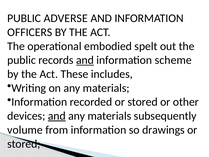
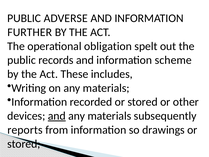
OFFICERS: OFFICERS -> FURTHER (30, 32)
embodied: embodied -> obligation (108, 46)
and underline: present -> none (85, 60)
volume: volume -> reports (25, 130)
